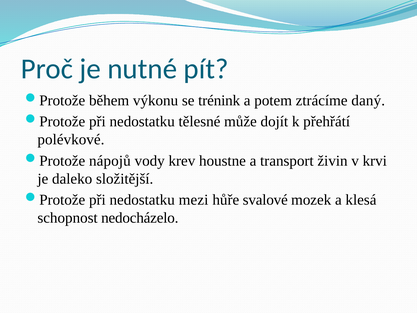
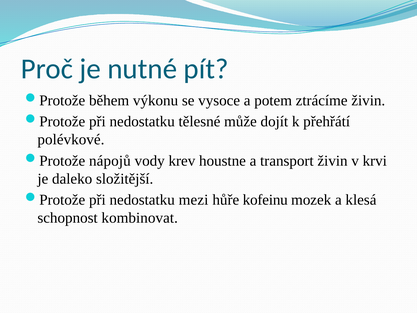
trénink: trénink -> vysoce (219, 100)
ztrácíme daný: daný -> živin (368, 100)
svalové: svalové -> kofeinu (265, 200)
nedocházelo: nedocházelo -> kombinovat (140, 218)
